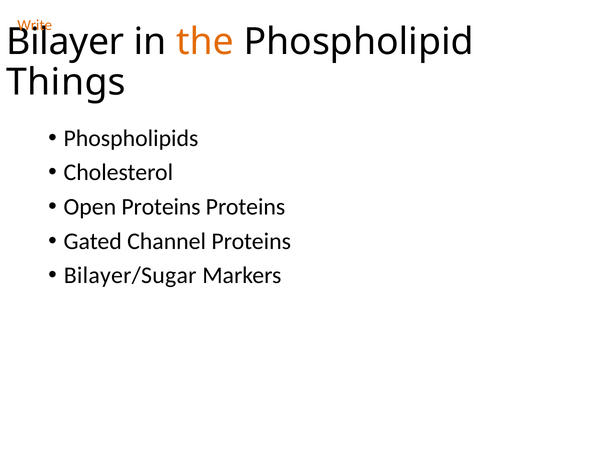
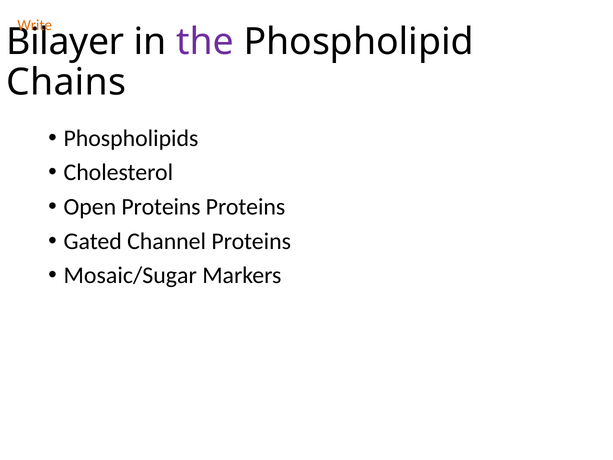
the colour: orange -> purple (205, 42)
Things: Things -> Chains (66, 82)
Bilayer/Sugar: Bilayer/Sugar -> Mosaic/Sugar (130, 275)
